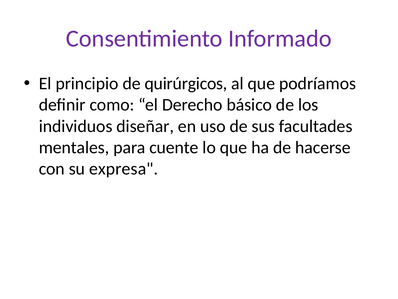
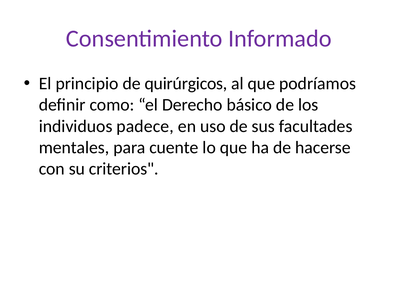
diseñar: diseñar -> padece (145, 126)
expresa: expresa -> criterios (124, 168)
